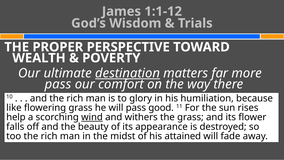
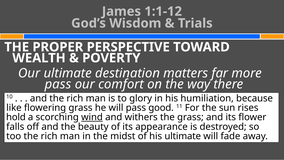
destination underline: present -> none (128, 73)
help: help -> hold (16, 117)
his attained: attained -> ultimate (183, 136)
